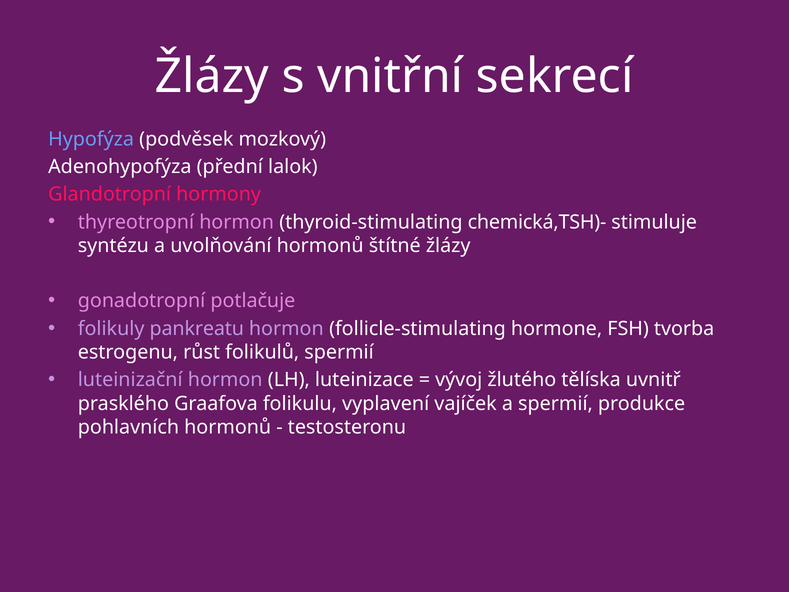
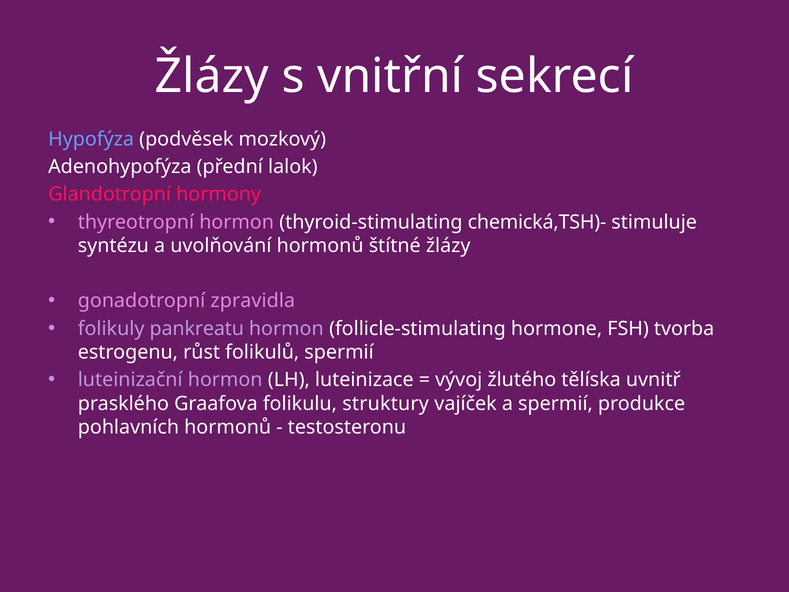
potlačuje: potlačuje -> zpravidla (253, 301)
vyplavení: vyplavení -> struktury (386, 403)
